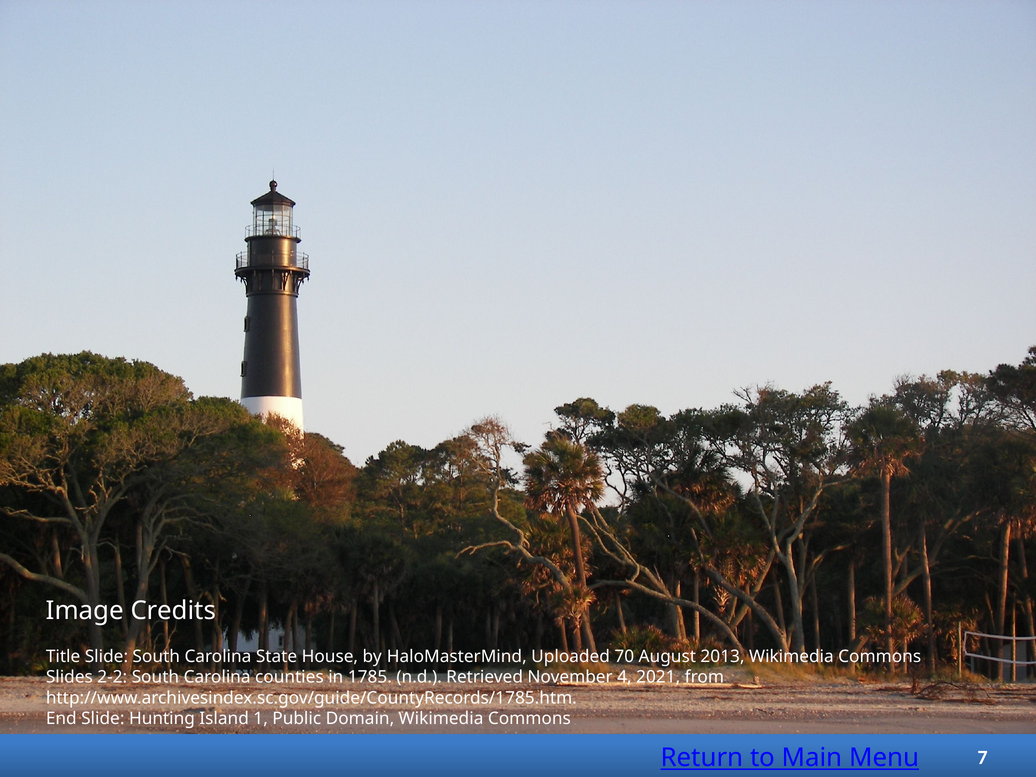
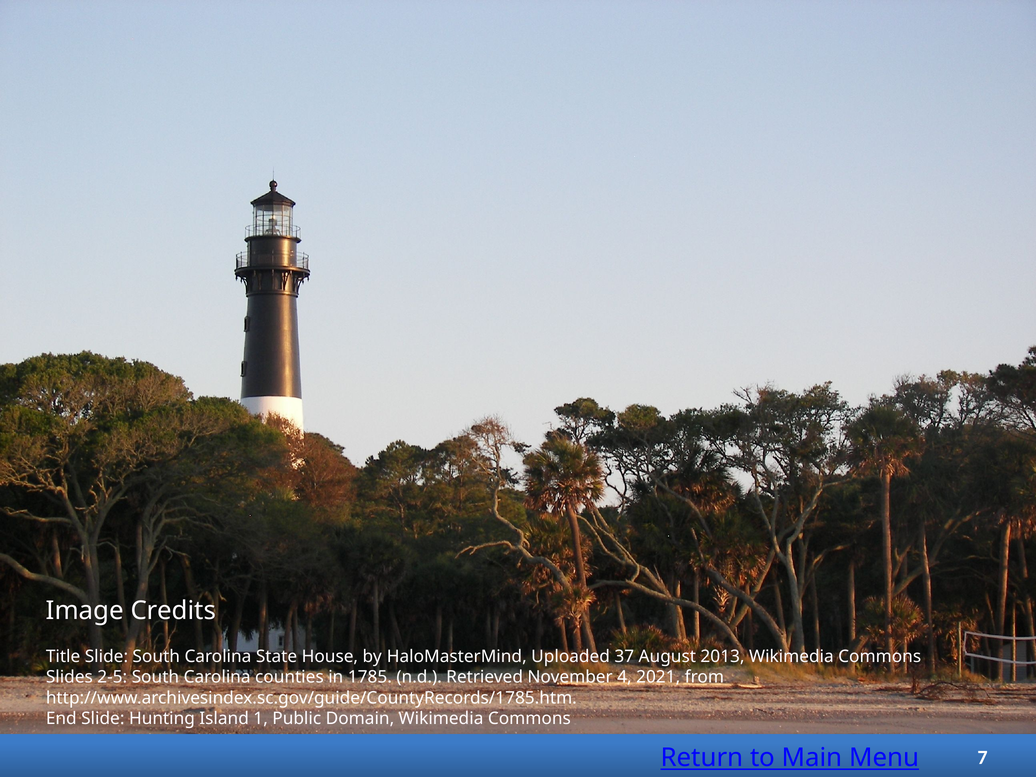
70: 70 -> 37 (624, 656)
2-2: 2-2 -> 2-5 (112, 677)
